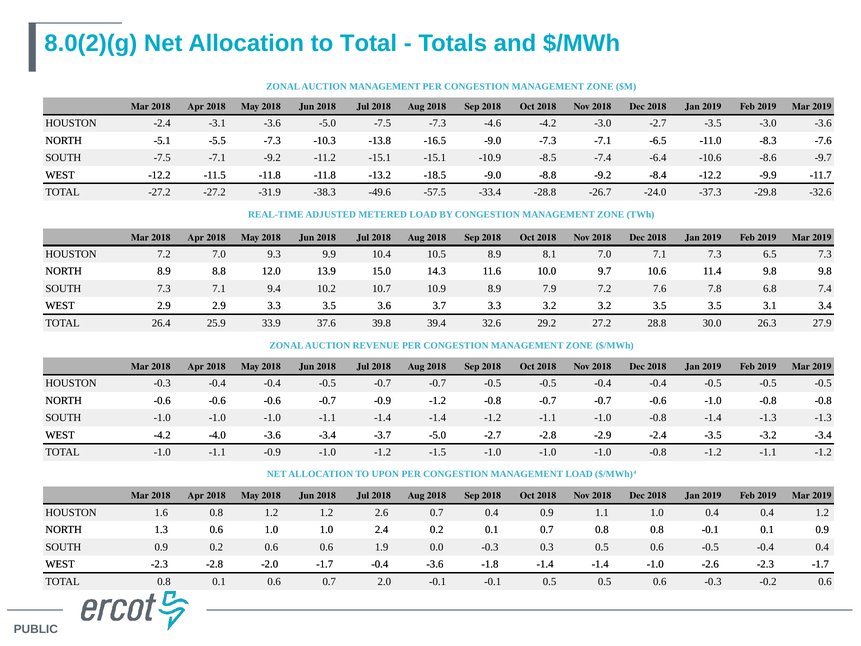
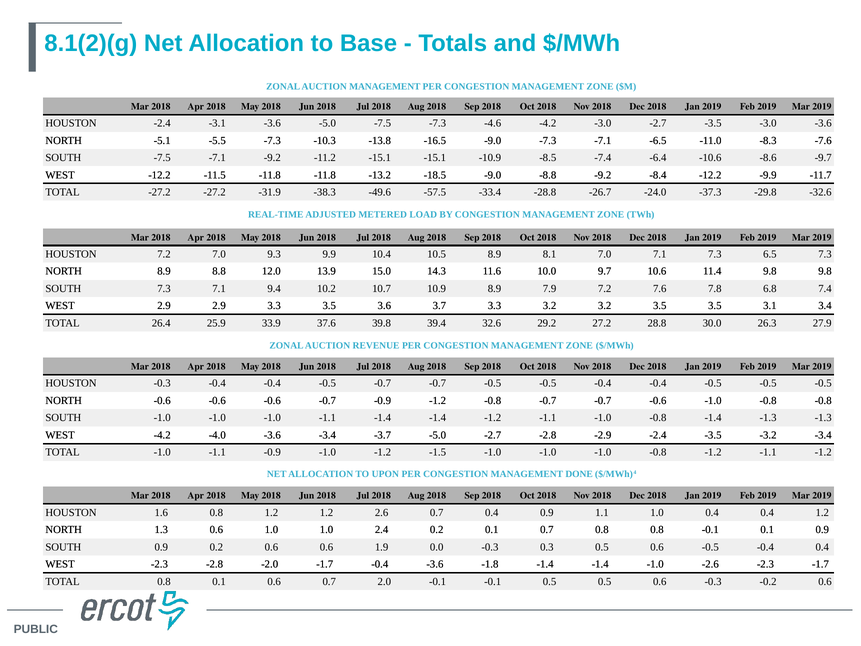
8.0(2)(g: 8.0(2)(g -> 8.1(2)(g (91, 43)
to Total: Total -> Base (369, 43)
MANAGEMENT LOAD: LOAD -> DONE (579, 474)
